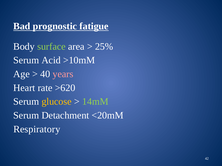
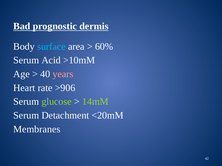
fatigue: fatigue -> dermis (94, 26)
surface colour: light green -> light blue (51, 47)
25%: 25% -> 60% (104, 47)
>620: >620 -> >906 (65, 88)
glucose colour: yellow -> light green (57, 102)
Respiratory: Respiratory -> Membranes (37, 129)
